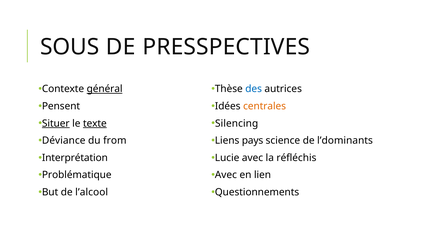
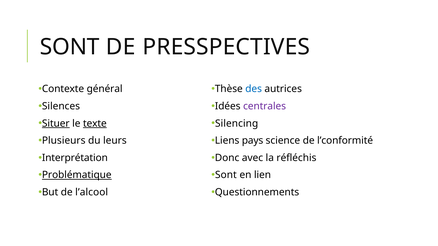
SOUS: SOUS -> SONT (70, 47)
général underline: present -> none (105, 89)
Pensent: Pensent -> Silences (61, 106)
centrales colour: orange -> purple (265, 106)
Déviance: Déviance -> Plusieurs (64, 141)
from: from -> leurs (115, 141)
l’dominants: l’dominants -> l’conformité (345, 141)
Lucie: Lucie -> Donc (227, 158)
Problématique underline: none -> present (77, 175)
Avec: Avec -> Sont (226, 175)
